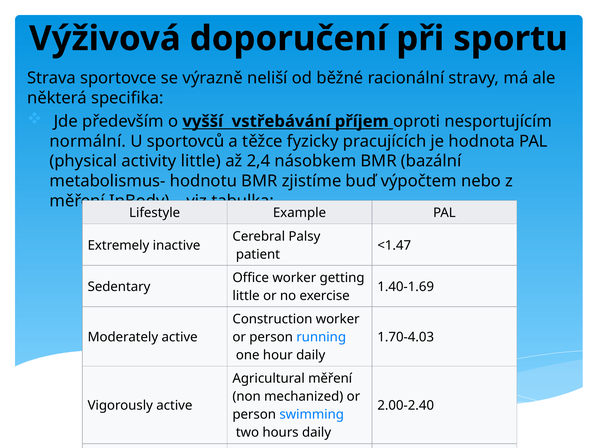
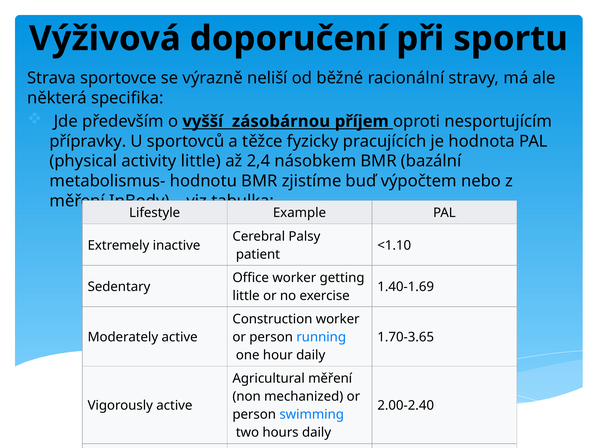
vstřebávání: vstřebávání -> zásobárnou (281, 121)
normální: normální -> přípravky (88, 141)
<1.47: <1.47 -> <1.10 (394, 245)
1.70-4.03: 1.70-4.03 -> 1.70-3.65 (406, 337)
